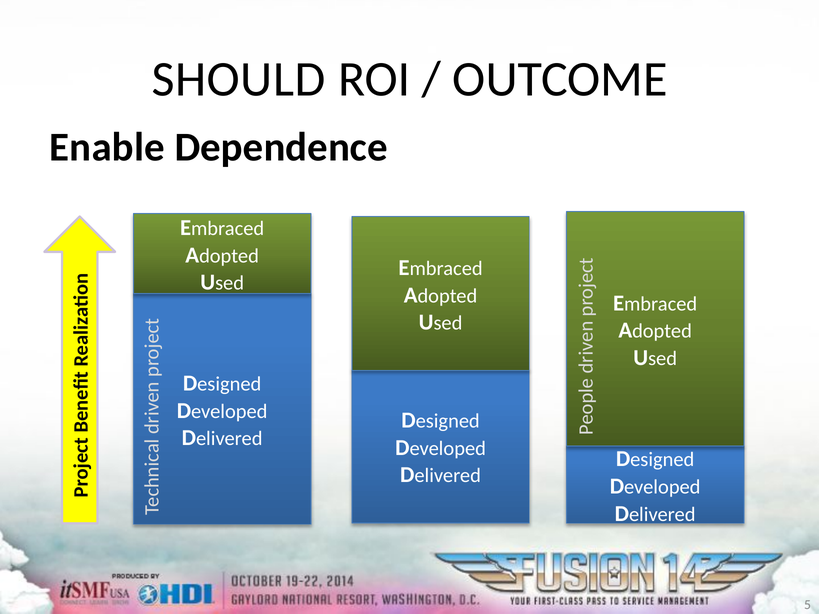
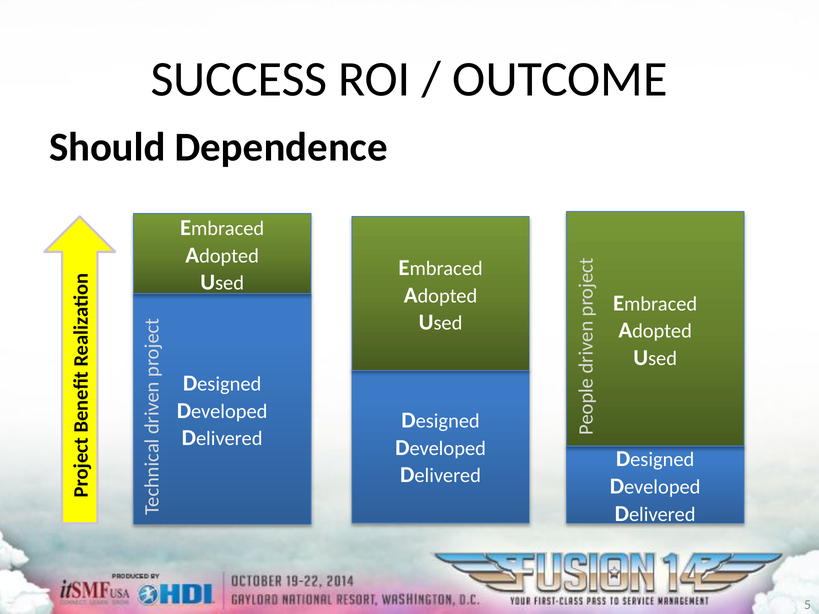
SHOULD: SHOULD -> SUCCESS (239, 79)
Enable: Enable -> Should (107, 148)
